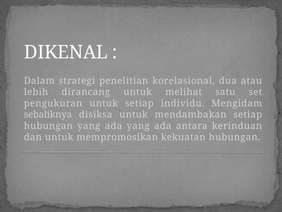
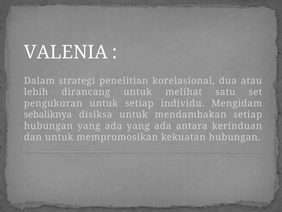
DIKENAL: DIKENAL -> VALENIA (66, 52)
